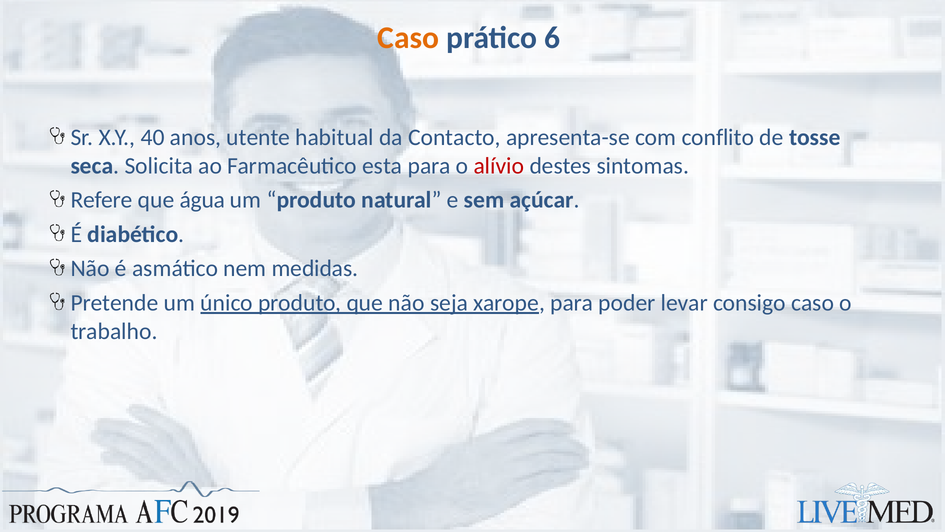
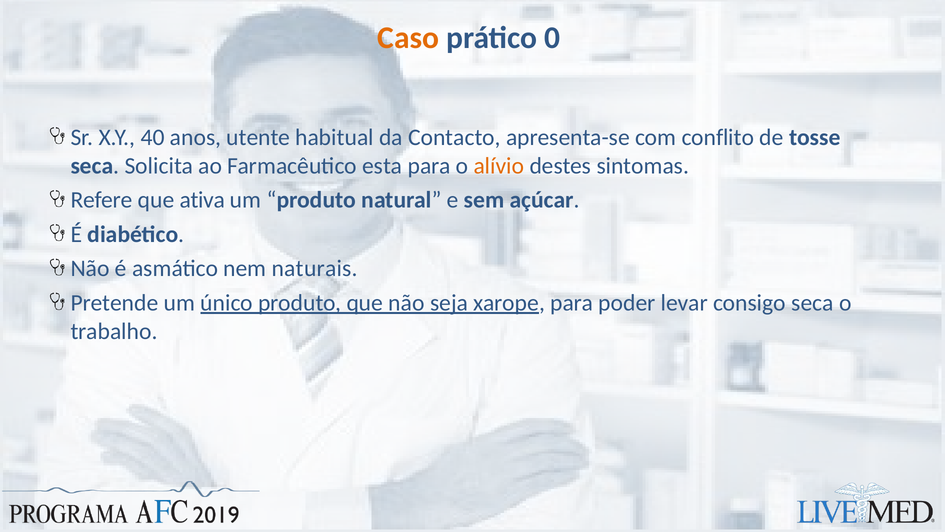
6: 6 -> 0 (552, 38)
alívio colour: red -> orange (499, 166)
água: água -> ativa (202, 200)
medidas: medidas -> naturais (315, 268)
consigo caso: caso -> seca (812, 303)
